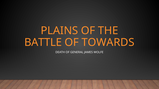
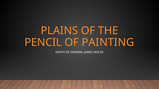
BATTLE: BATTLE -> PENCIL (43, 43)
TOWARDS: TOWARDS -> PAINTING (108, 43)
